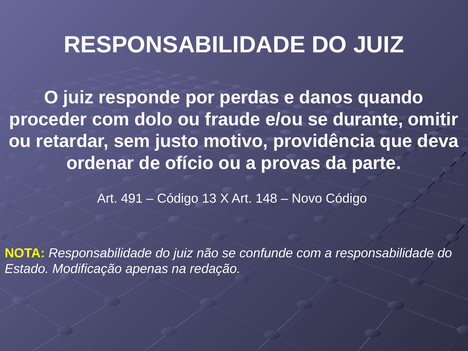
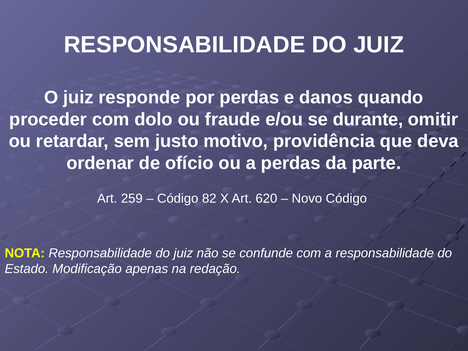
a provas: provas -> perdas (291, 163)
491: 491 -> 259 (132, 199)
13: 13 -> 82 (209, 199)
148: 148 -> 620 (266, 199)
